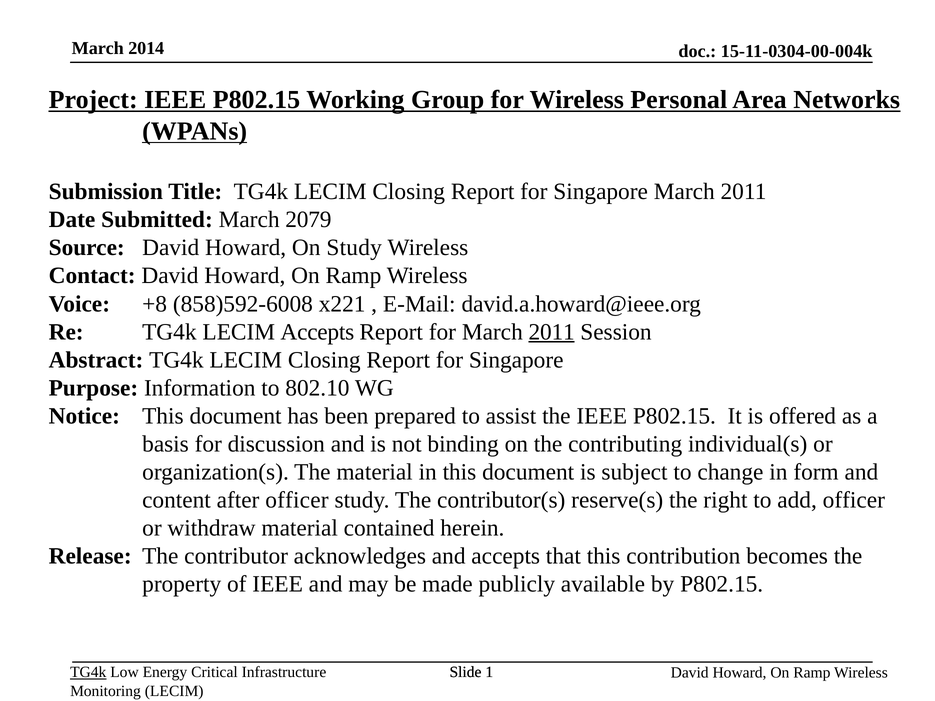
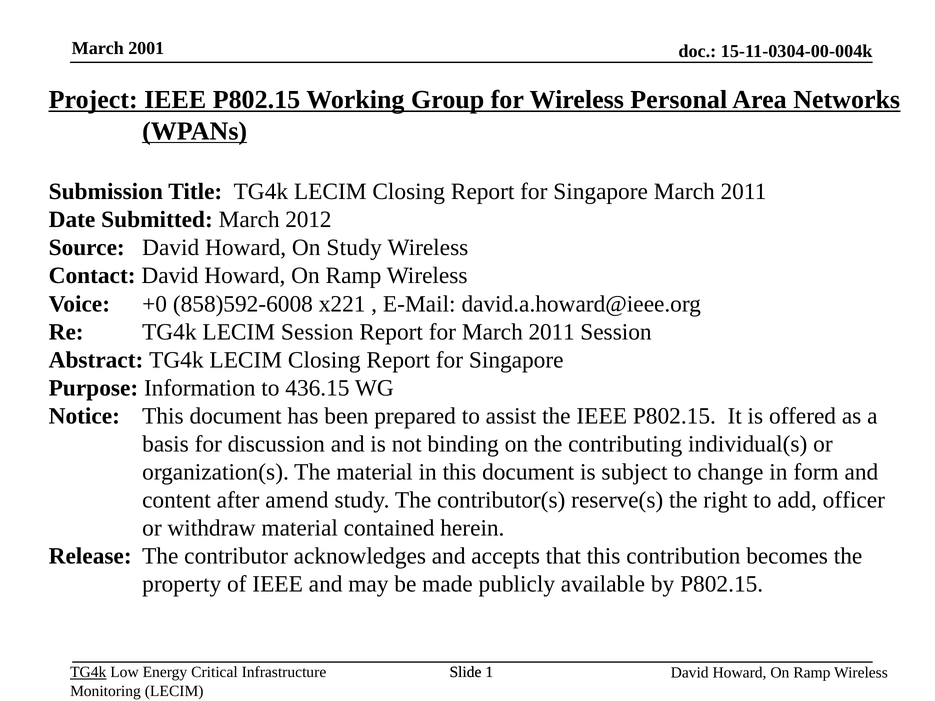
2014: 2014 -> 2001 (146, 48)
2079: 2079 -> 2012 (308, 220)
+8: +8 -> +0 (155, 304)
LECIM Accepts: Accepts -> Session (317, 332)
2011 underline: present -> none (552, 332)
802.10: 802.10 -> 436.15 (317, 388)
after officer: officer -> amend (297, 500)
